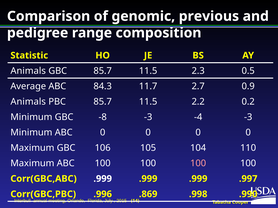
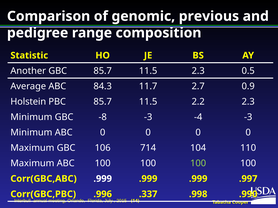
Animals: Animals -> Another (28, 71)
Animals: Animals -> Holstein (28, 102)
2.2 0.2: 0.2 -> 2.3 (248, 102)
105: 105 -> 714 (148, 148)
100 colour: pink -> light green (198, 164)
.869: .869 -> .337 (148, 195)
